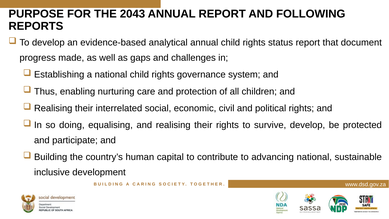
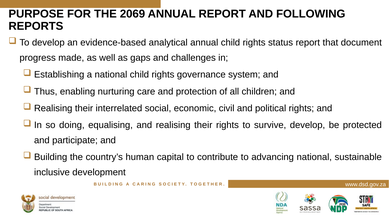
2043: 2043 -> 2069 (132, 14)
